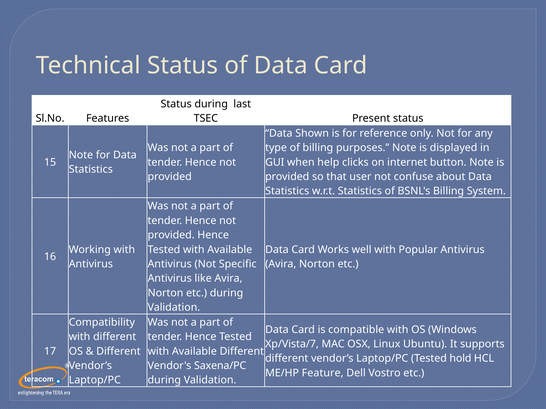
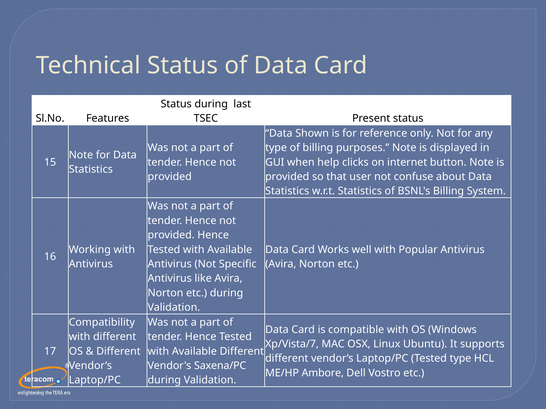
Tested hold: hold -> type (460, 359)
Feature: Feature -> Ambore (323, 373)
